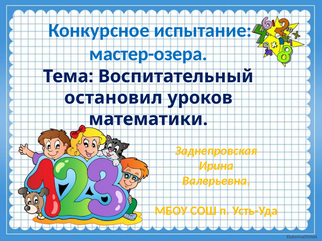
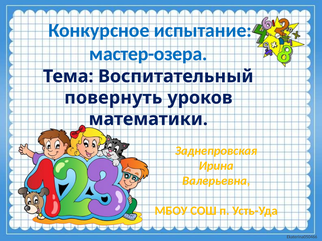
остановил: остановил -> повернуть (113, 98)
